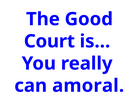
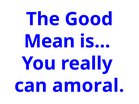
Court: Court -> Mean (49, 41)
